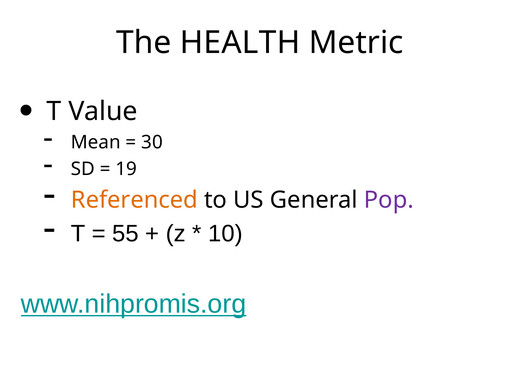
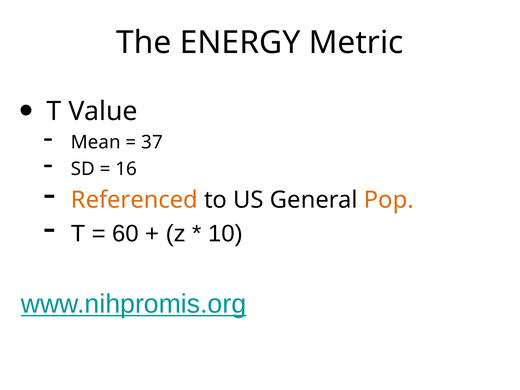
HEALTH: HEALTH -> ENERGY (240, 43)
30: 30 -> 37 (152, 142)
19: 19 -> 16 (126, 169)
Pop colour: purple -> orange (389, 200)
55: 55 -> 60 (125, 234)
